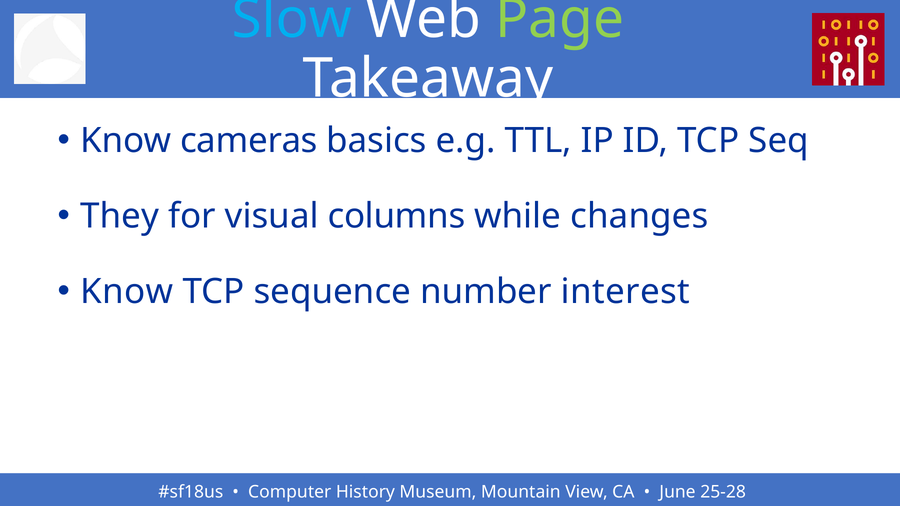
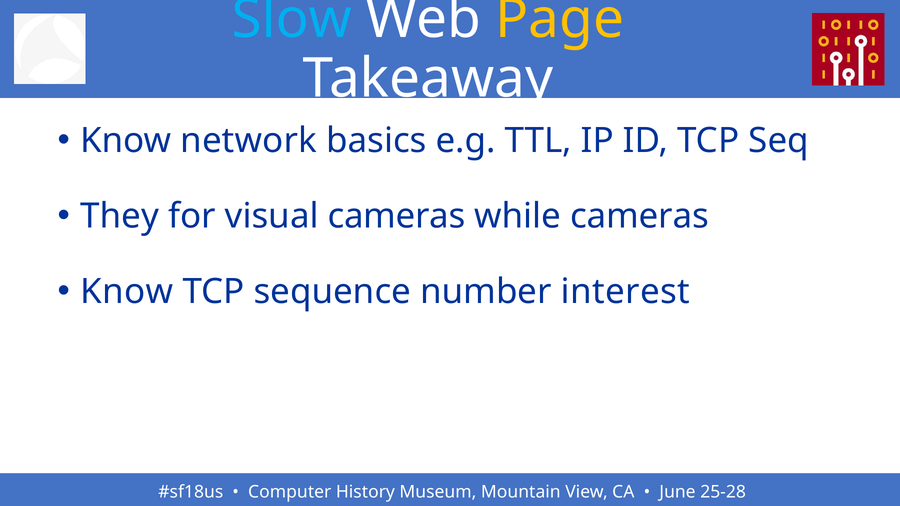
Page colour: light green -> yellow (560, 19)
cameras: cameras -> network (249, 141)
visual columns: columns -> cameras (397, 216)
while changes: changes -> cameras (640, 216)
